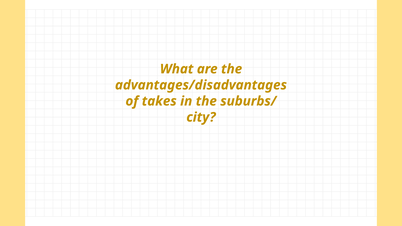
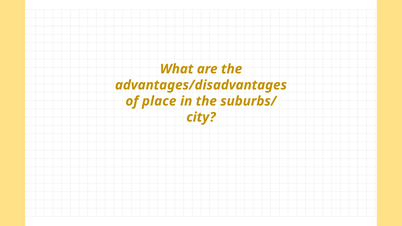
takes: takes -> place (159, 101)
